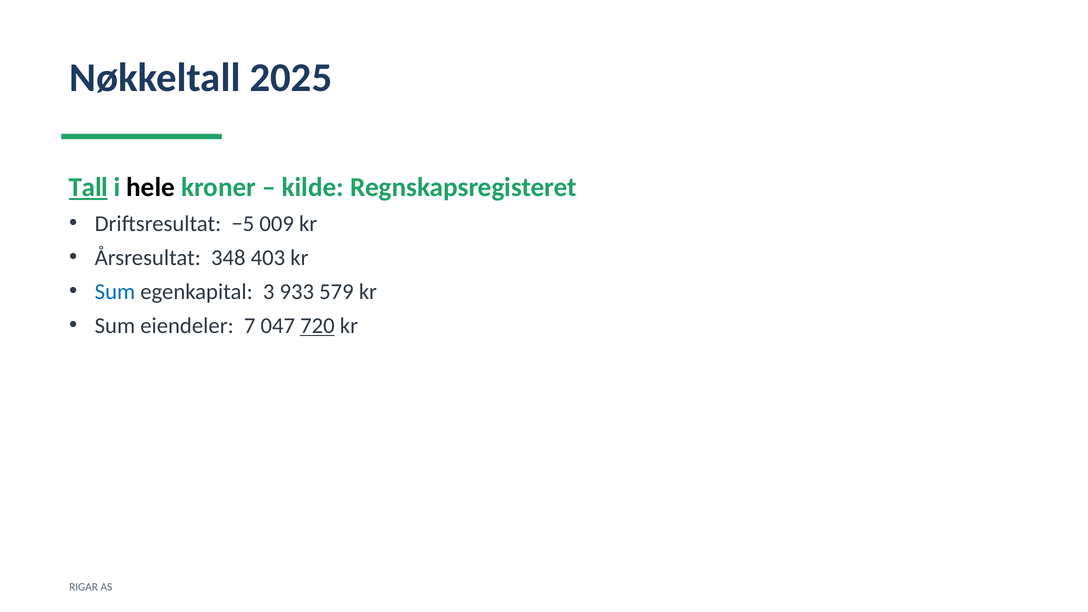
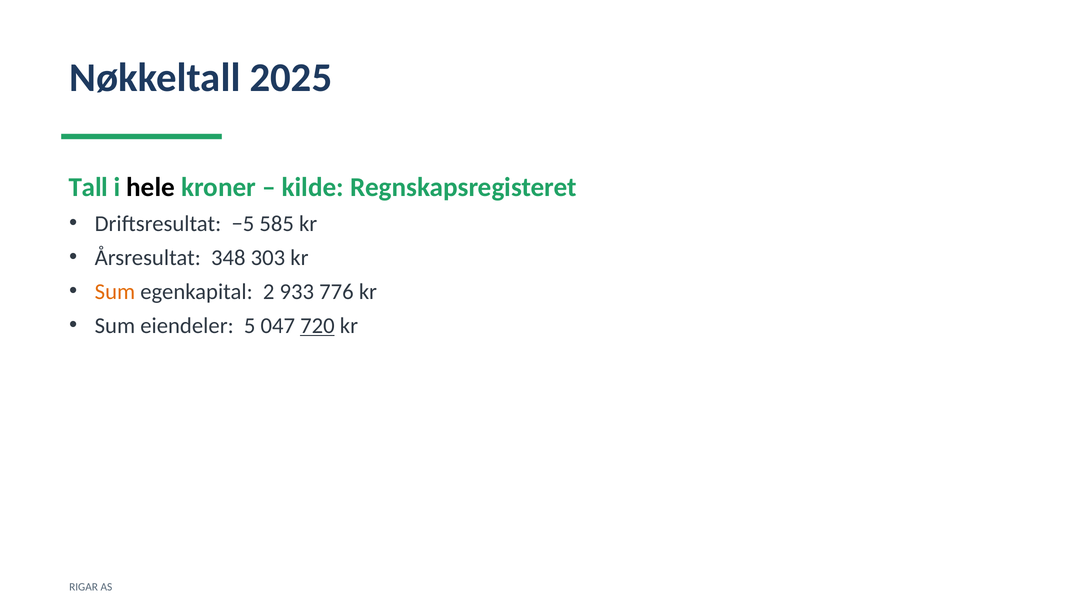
Tall underline: present -> none (88, 187)
009: 009 -> 585 (277, 224)
403: 403 -> 303 (268, 258)
Sum colour: blue -> orange (115, 292)
3: 3 -> 2 (269, 292)
579: 579 -> 776 (336, 292)
7: 7 -> 5 (250, 326)
